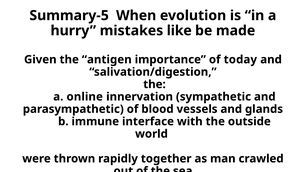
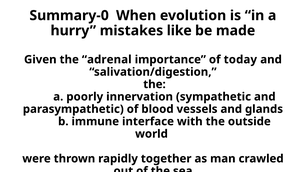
Summary-5: Summary-5 -> Summary-0 (69, 16)
antigen: antigen -> adrenal (107, 60)
online: online -> poorly (85, 97)
